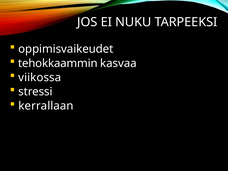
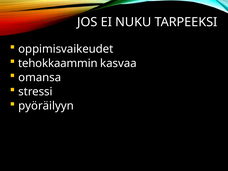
viikossa: viikossa -> omansa (40, 77)
kerrallaan: kerrallaan -> pyöräilyyn (46, 106)
